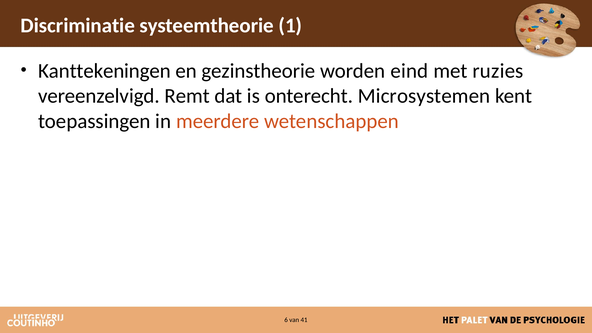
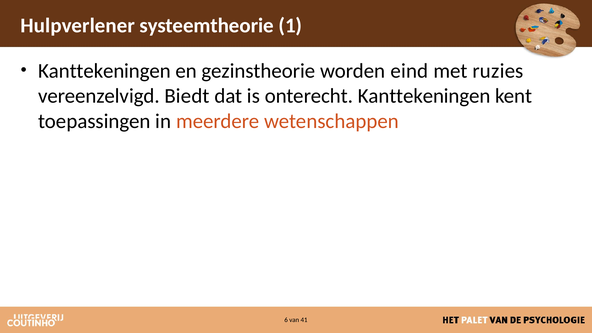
Discriminatie: Discriminatie -> Hulpverlener (78, 25)
Remt: Remt -> Biedt (187, 96)
onterecht Microsystemen: Microsystemen -> Kanttekeningen (424, 96)
